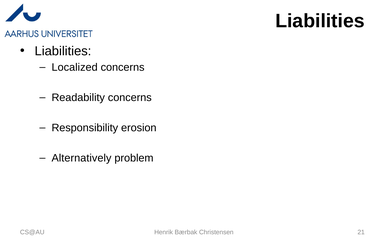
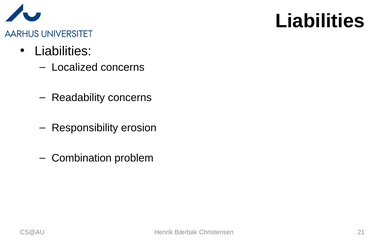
Alternatively: Alternatively -> Combination (82, 158)
